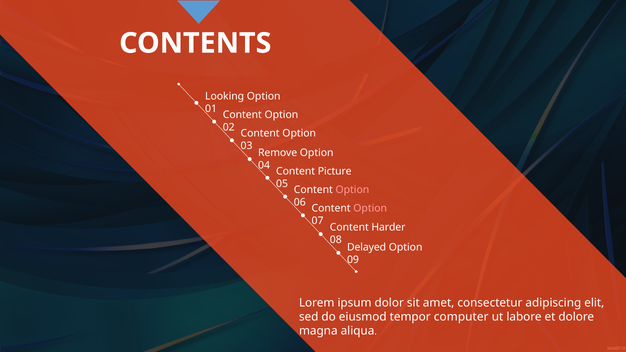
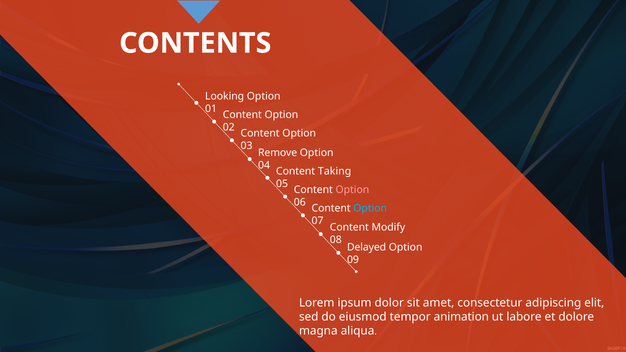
Picture: Picture -> Taking (335, 171)
Option colour: pink -> light blue (370, 209)
Harder: Harder -> Modify (388, 227)
computer: computer -> animation (461, 317)
